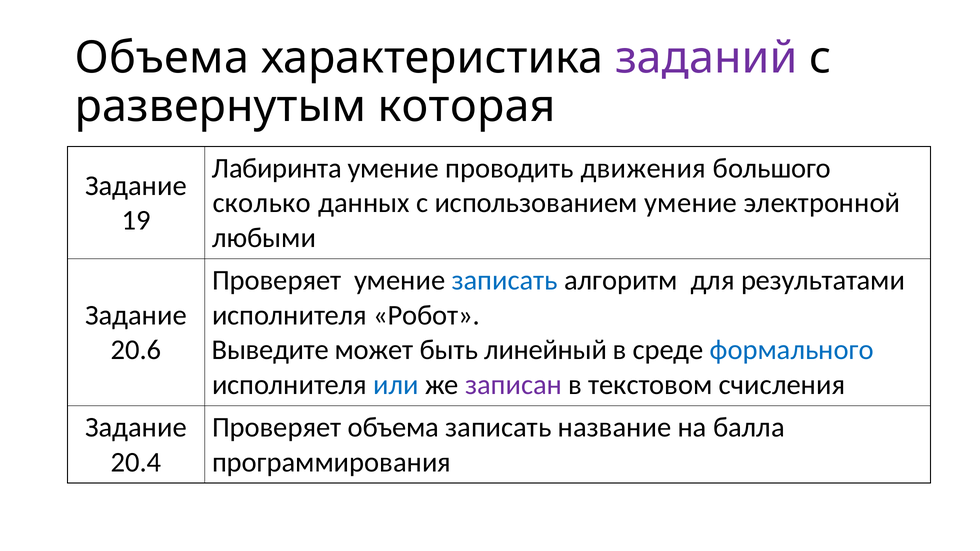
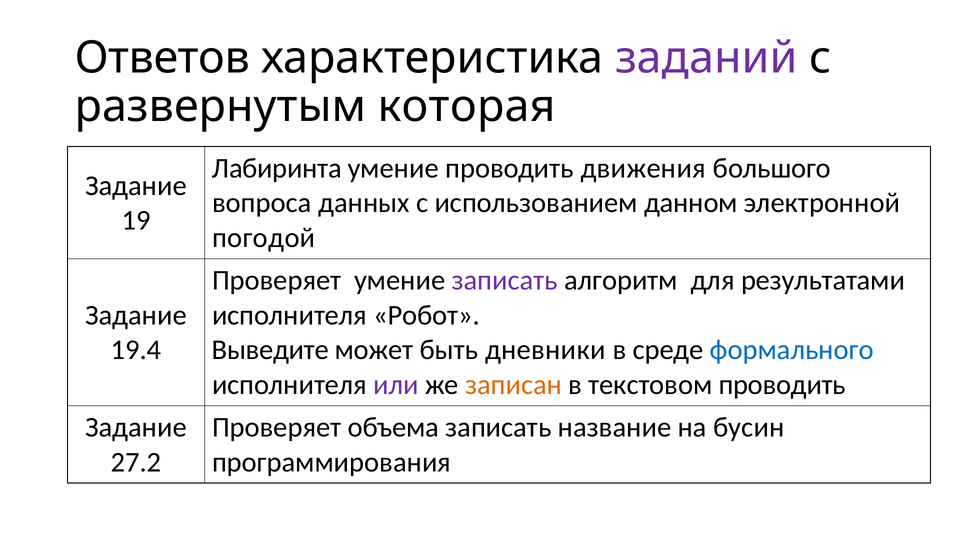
Объема: Объема -> Ответов (162, 58)
сколько: сколько -> вопроса (262, 203)
использованием умение: умение -> данном (691, 203)
любыми: любыми -> погодой (264, 238)
записать colour: blue -> purple (505, 280)
20.6: 20.6 -> 19.4 (136, 350)
линейный: линейный -> дневники (545, 350)
или colour: blue -> purple (396, 385)
записан colour: purple -> orange (514, 385)
текстовом счисления: счисления -> проводить (782, 385)
балла: балла -> бусин (749, 427)
20.4: 20.4 -> 27.2 (136, 462)
